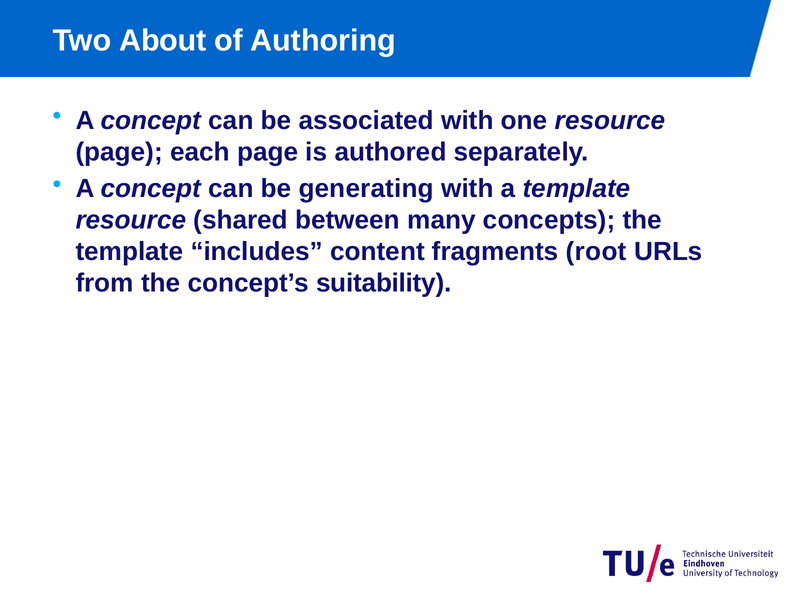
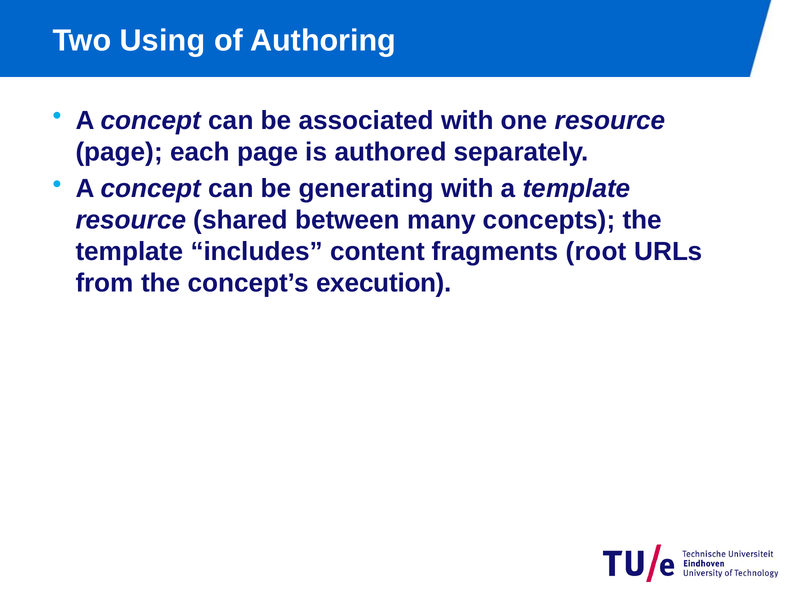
About: About -> Using (163, 41)
suitability: suitability -> execution (384, 283)
